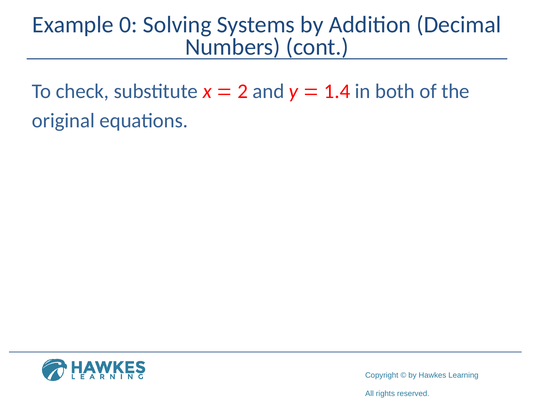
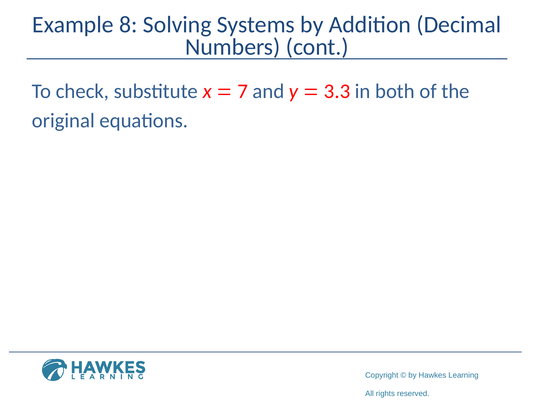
0: 0 -> 8 (128, 25)
2: 2 -> 7 (243, 91)
1.4: 1.4 -> 3.3 (337, 91)
